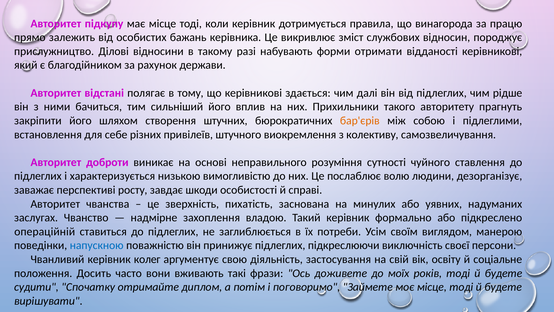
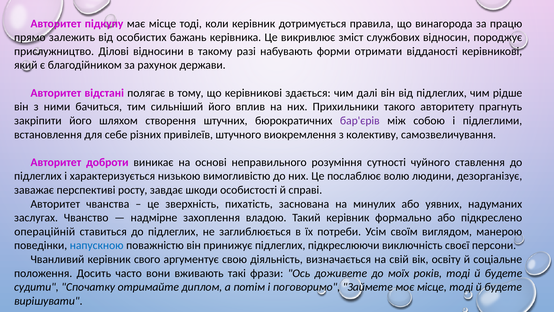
бар'єрів colour: orange -> purple (360, 121)
колег: колег -> свого (147, 259)
застосування: застосування -> визначається (339, 259)
